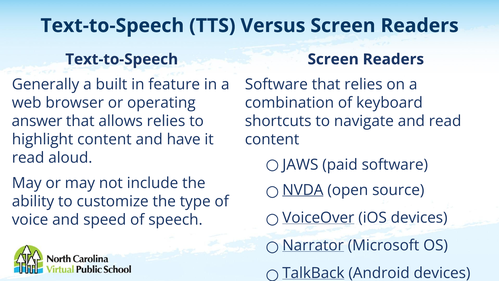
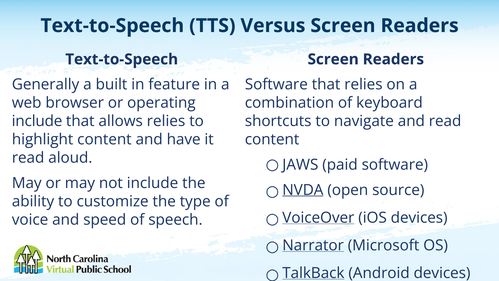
answer: answer -> include (37, 121)
